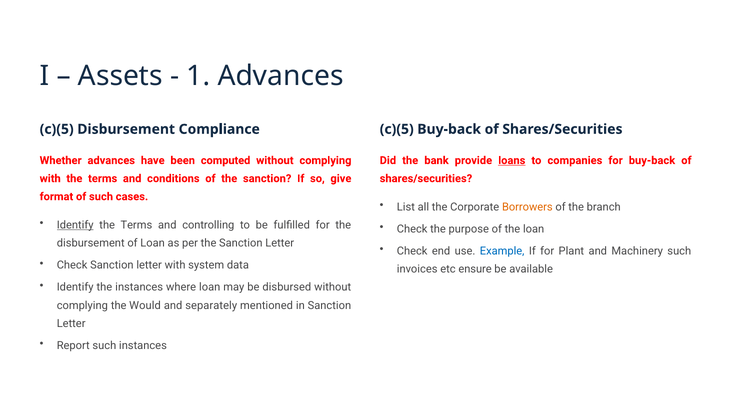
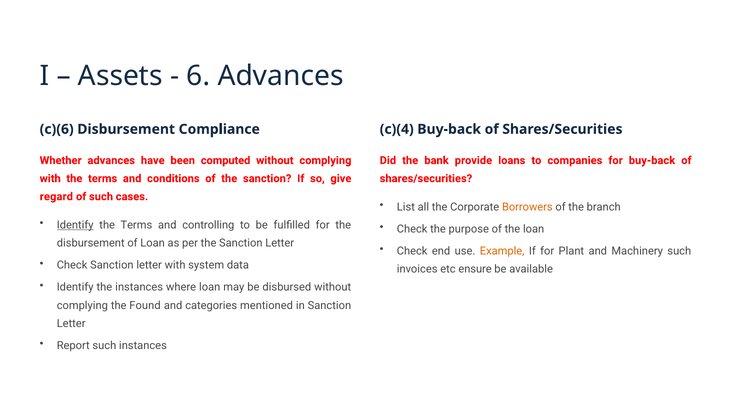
1: 1 -> 6 (198, 76)
c)(5: c)(5 -> c)(6 (57, 129)
c)(5: c)(5 -> c)(4 (397, 129)
loans underline: present -> none (512, 160)
format: format -> regard (56, 197)
Example colour: blue -> orange (502, 251)
Would: Would -> Found (145, 305)
separately: separately -> categories (211, 305)
